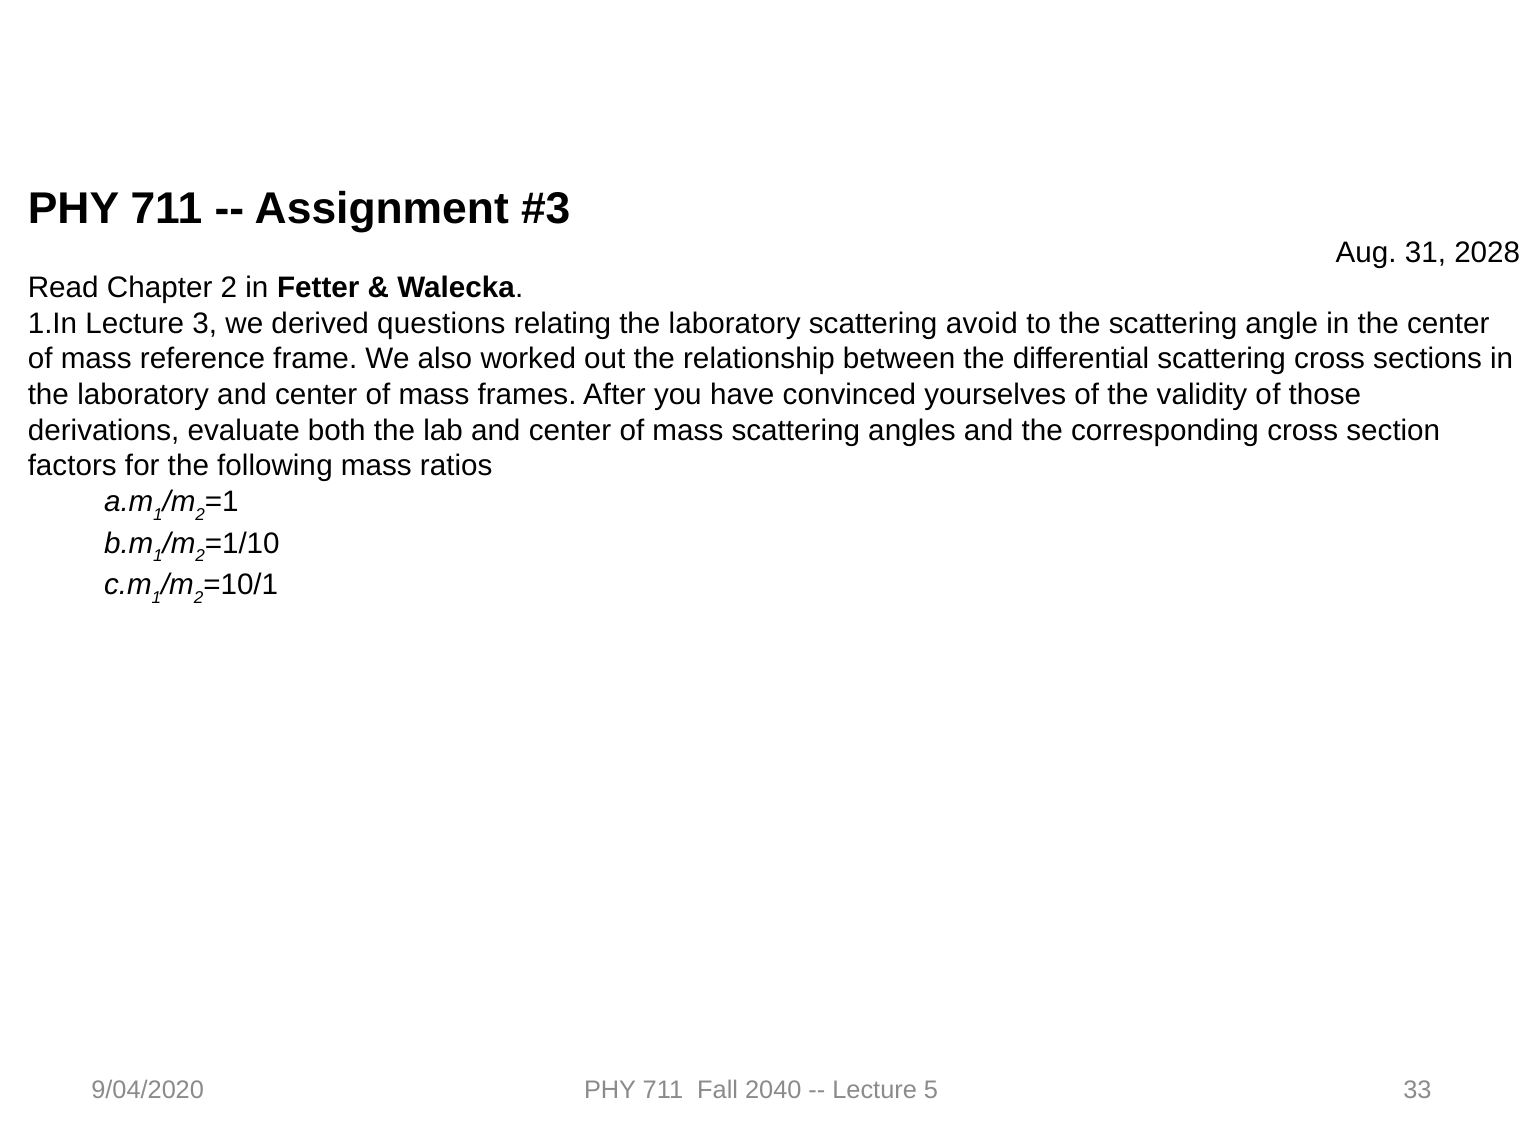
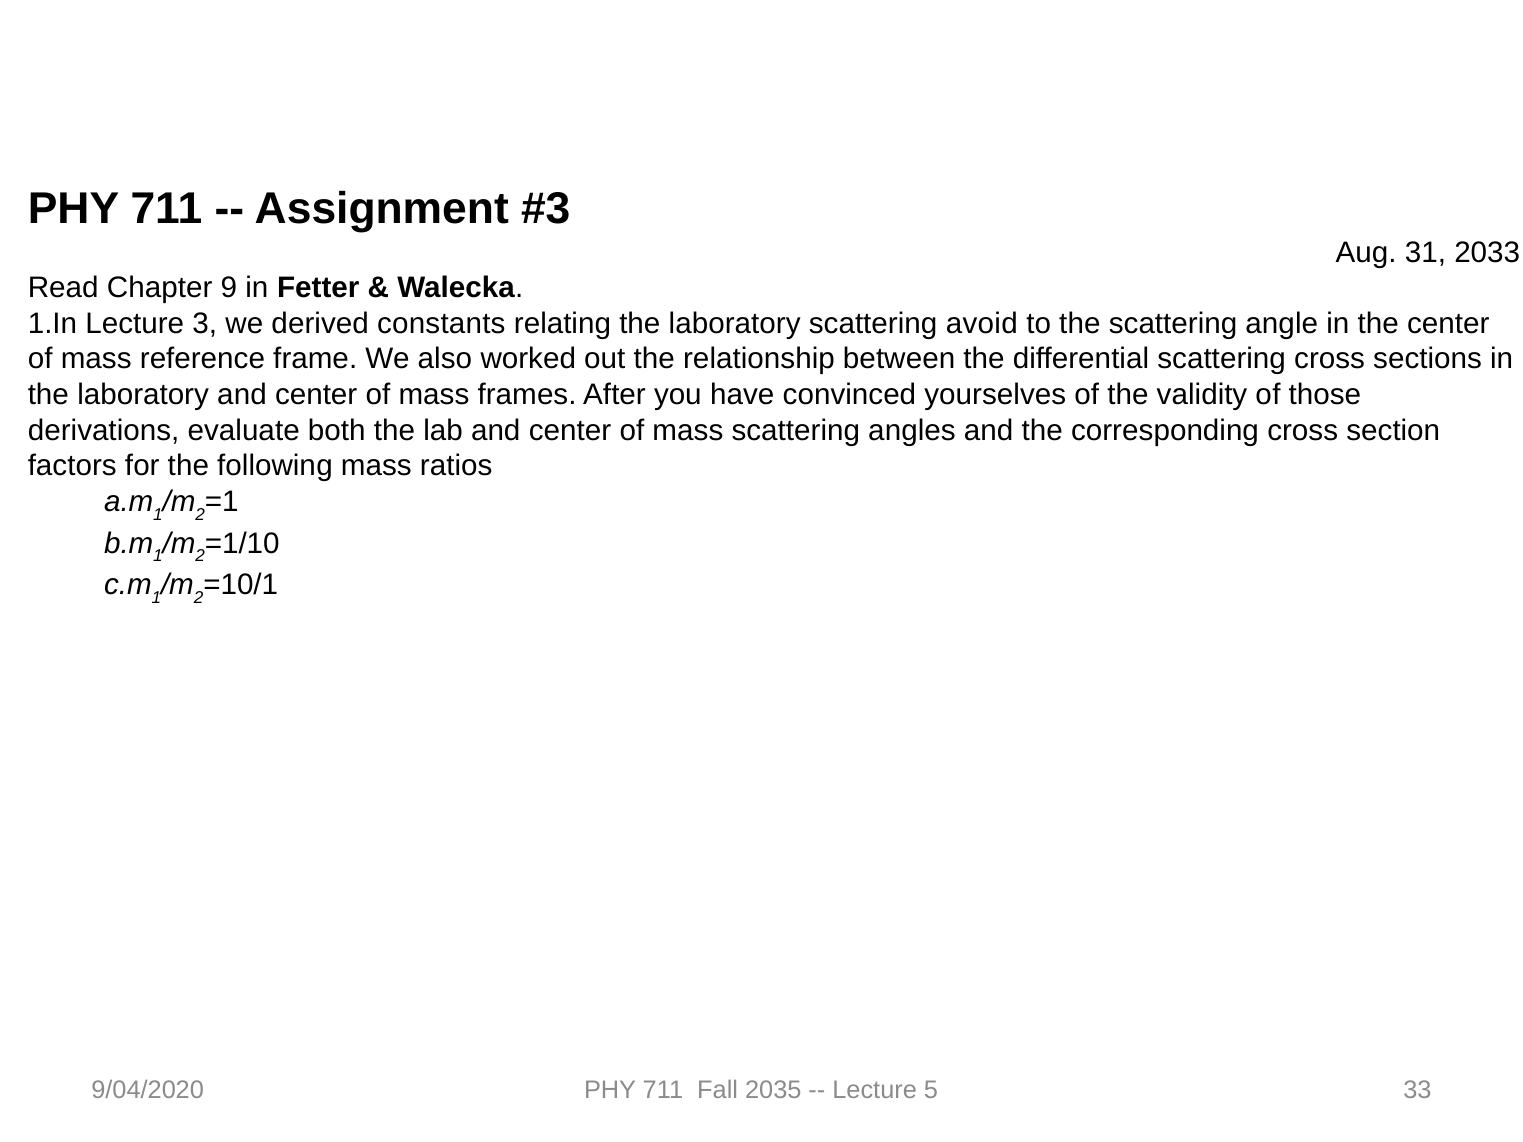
2028: 2028 -> 2033 (1487, 253)
Chapter 2: 2 -> 9 (229, 288)
questions: questions -> constants (441, 324)
2040: 2040 -> 2035 (773, 1091)
